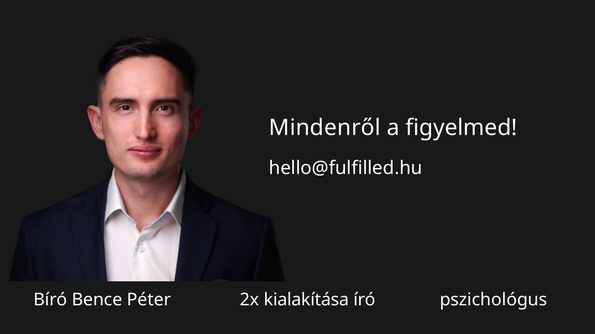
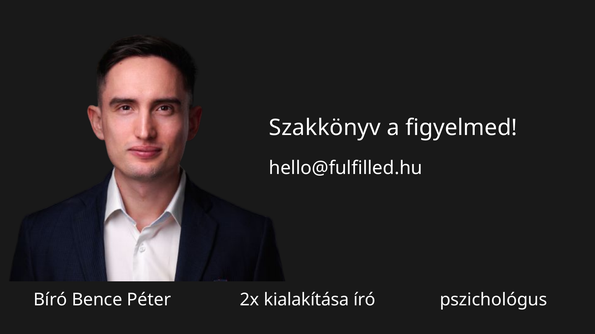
Mindenről: Mindenről -> Szakkönyv (325, 128)
